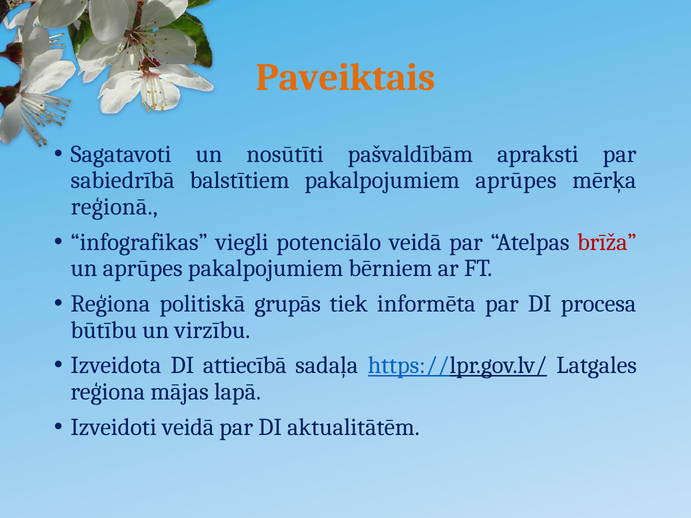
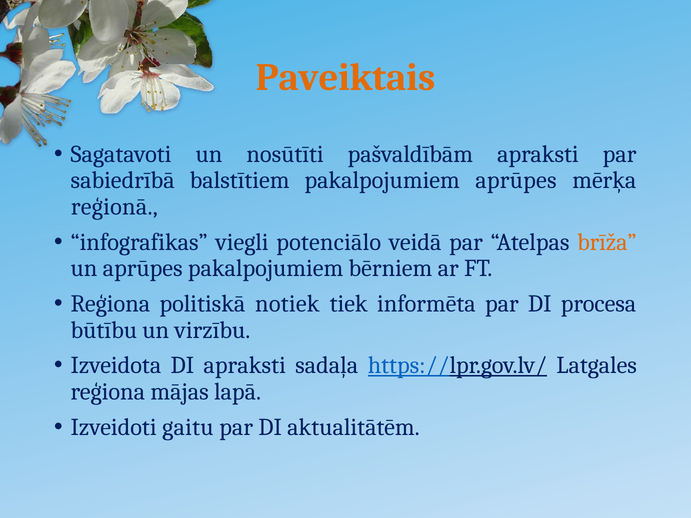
brīža colour: red -> orange (607, 242)
grupās: grupās -> notiek (287, 304)
DI attiecībā: attiecībā -> apraksti (245, 366)
Izveidoti veidā: veidā -> gaitu (188, 427)
